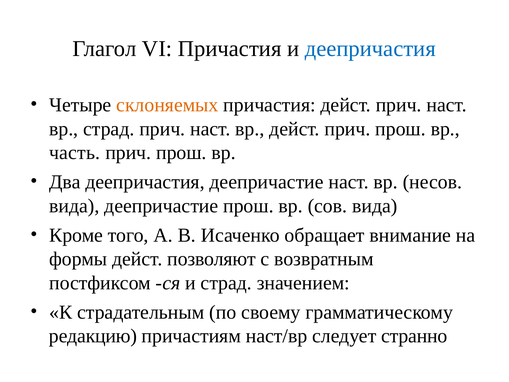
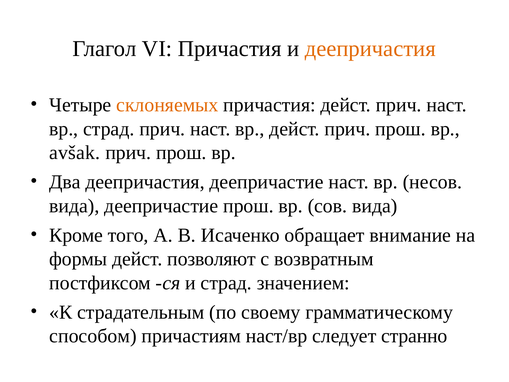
деепричастия colour: blue -> orange (370, 49)
часть: часть -> avšak (75, 152)
редакцию: редакцию -> способом (93, 336)
